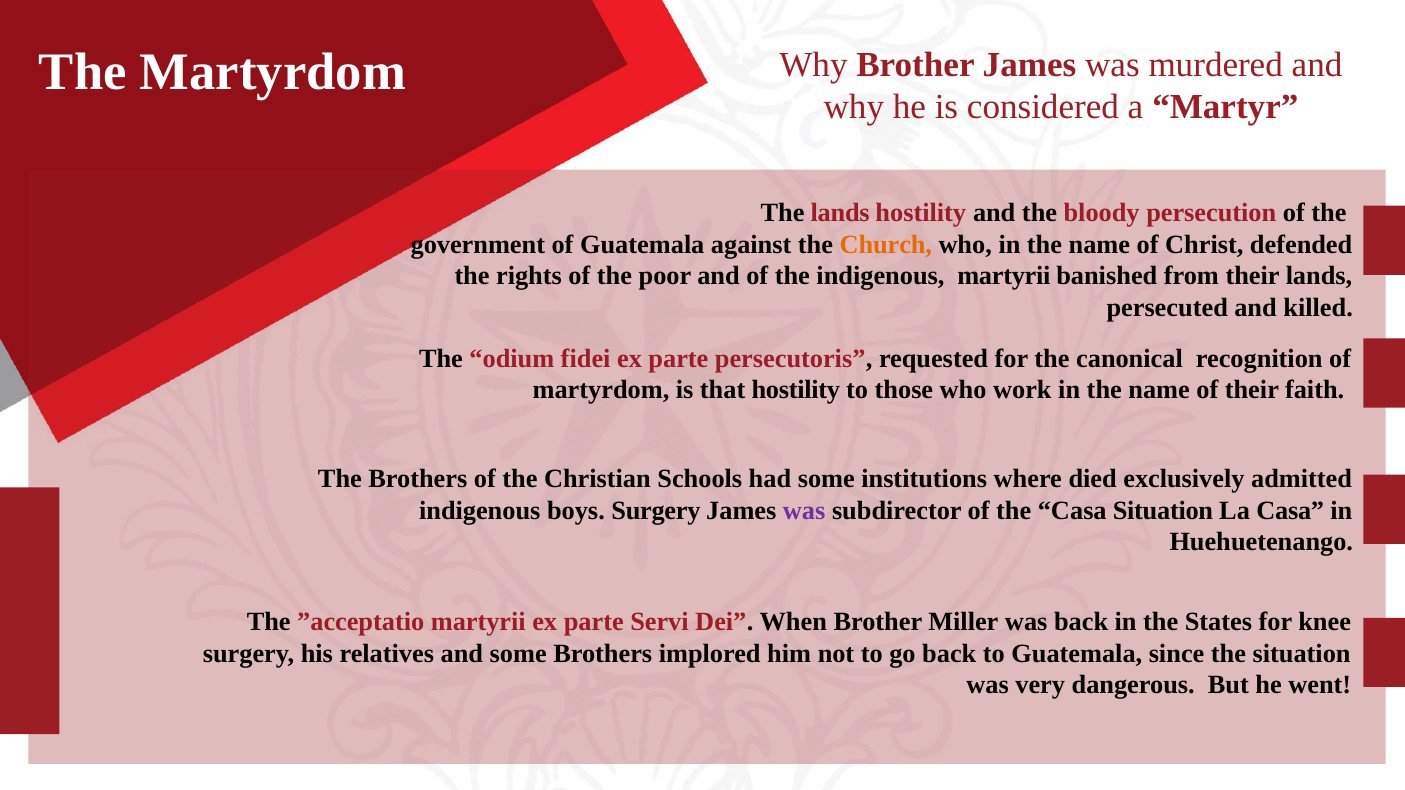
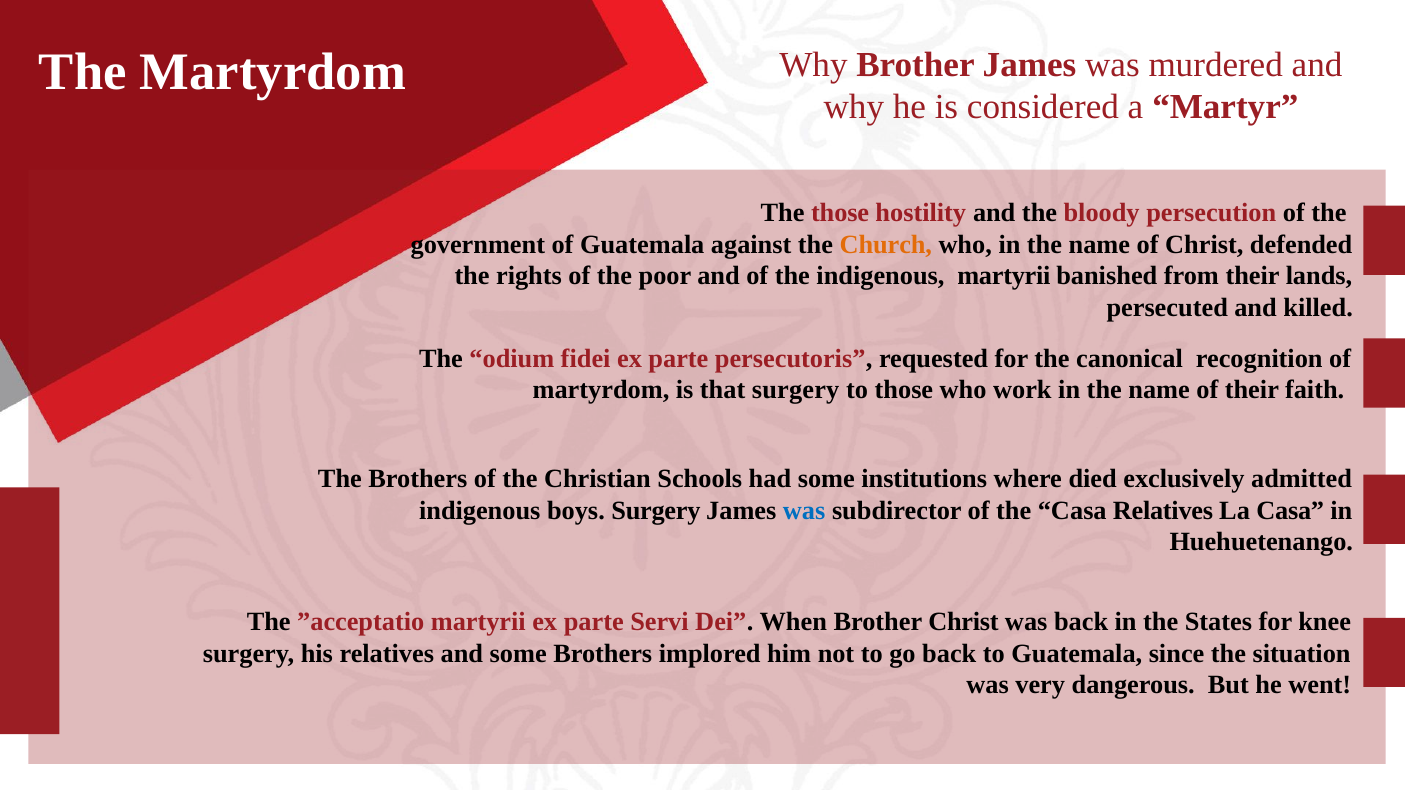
The lands: lands -> those (840, 213)
that hostility: hostility -> surgery (796, 390)
was colour: purple -> blue (804, 511)
Casa Situation: Situation -> Relatives (1163, 511)
Brother Miller: Miller -> Christ (963, 622)
